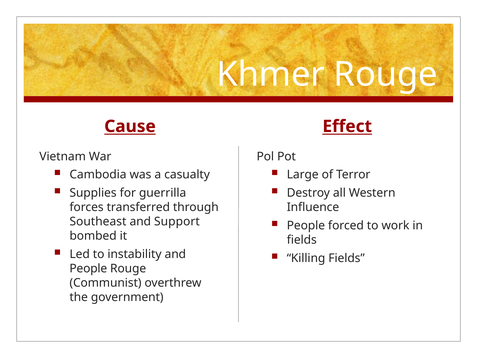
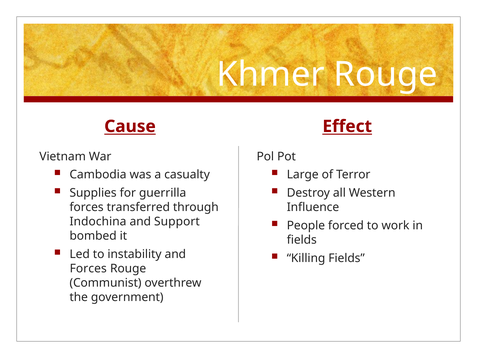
Southeast: Southeast -> Indochina (98, 221)
People: People -> Forces (88, 268)
